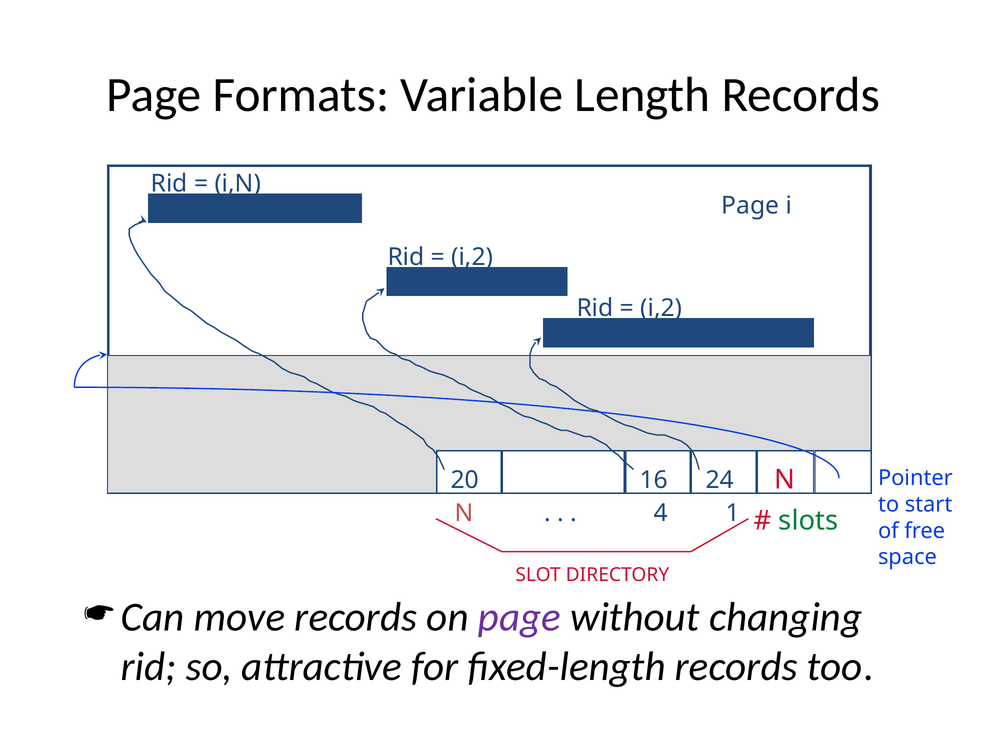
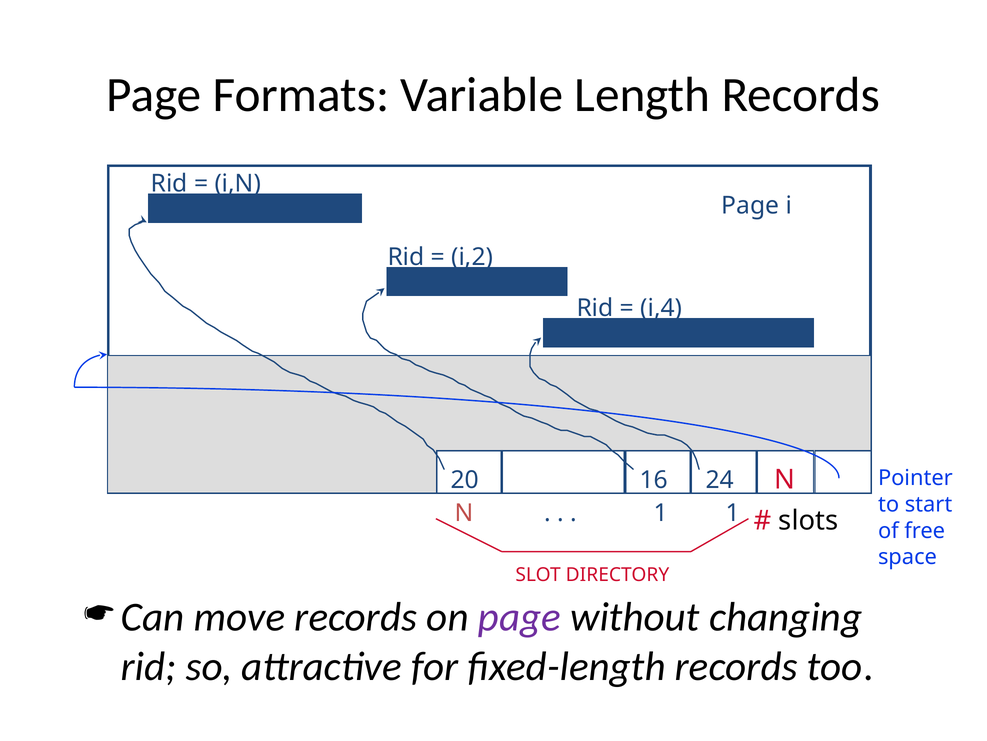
i,2: i,2 -> i,4 (661, 308)
4: 4 -> 1 (661, 513)
slots colour: green -> black (808, 520)
